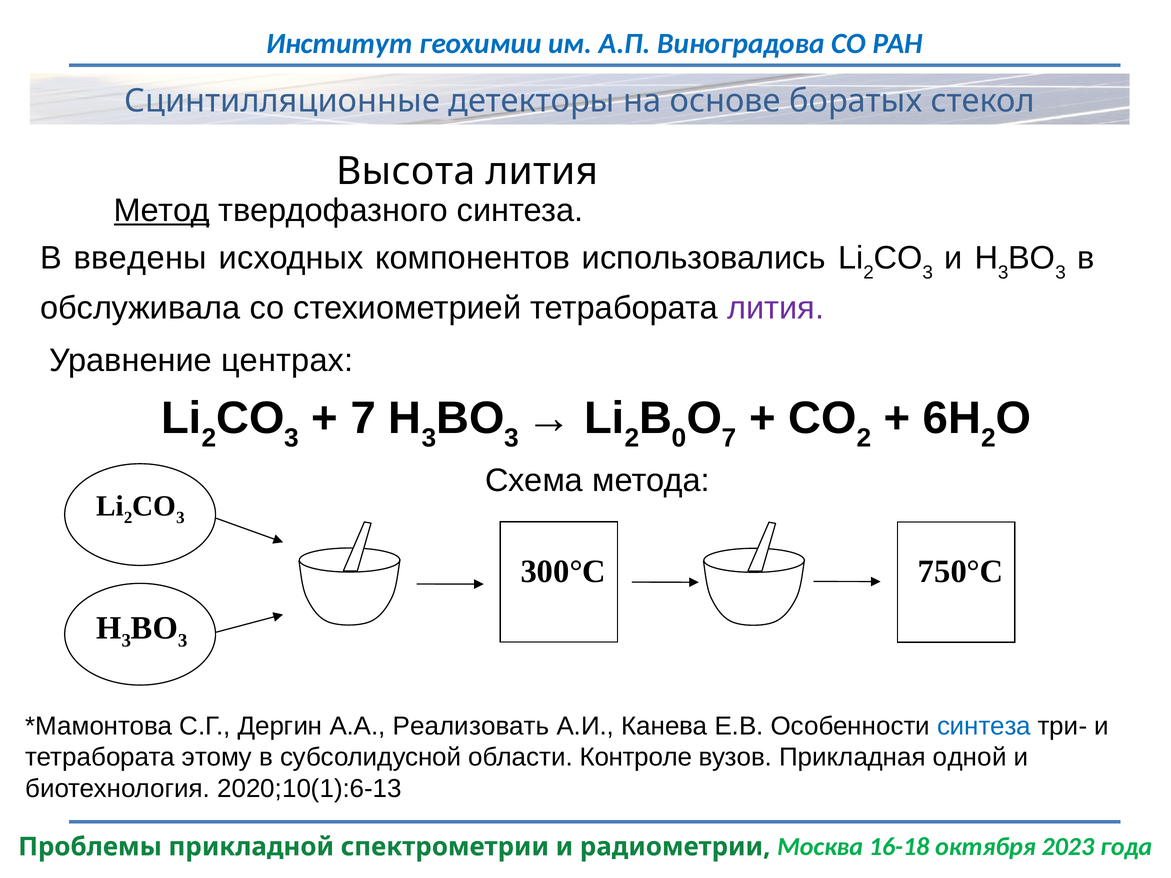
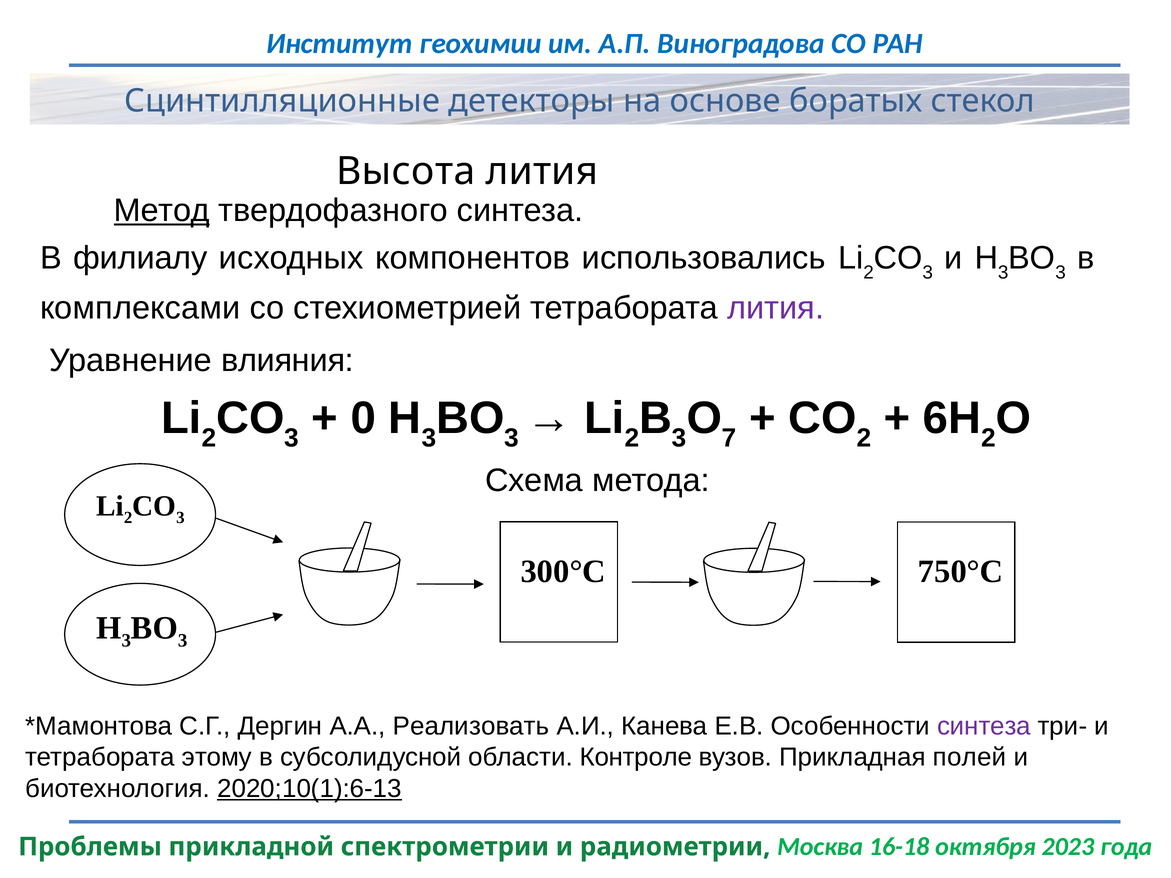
введены: введены -> филиалу (140, 258)
обслуживала: обслуживала -> комплексами (140, 308)
центрах: центрах -> влияния (287, 361)
7: 7 -> 0 (363, 418)
0: 0 -> 3 (679, 438)
синтеза colour: blue -> purple (984, 726)
одной: одной -> полей (970, 758)
2020;10(1):6-13 underline: none -> present (309, 789)
